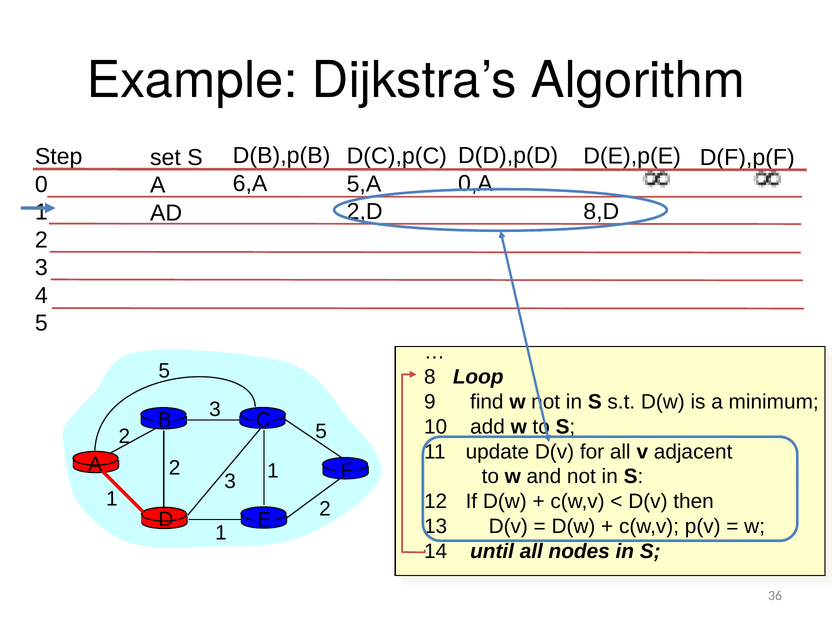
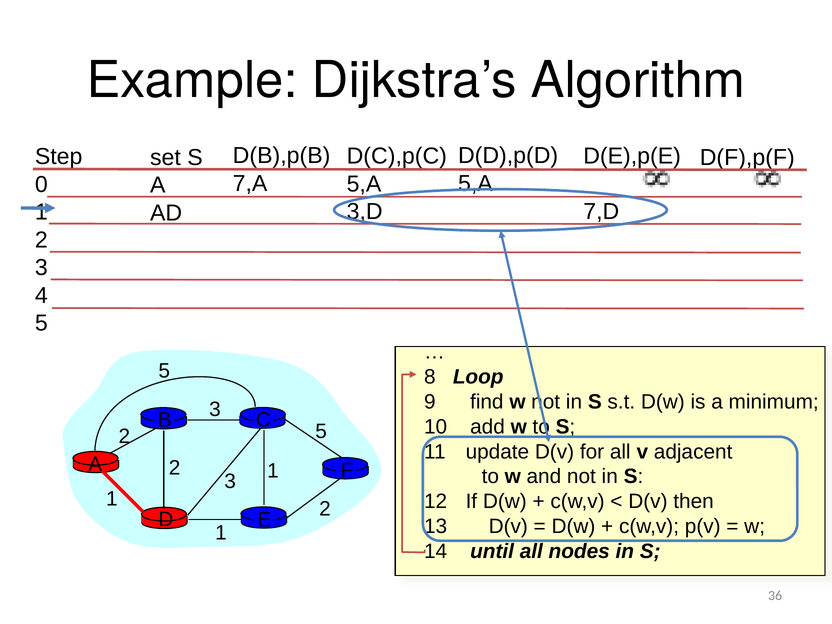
6,A: 6,A -> 7,A (250, 183)
0,A: 0,A -> 5,A (475, 183)
2,D: 2,D -> 3,D (365, 212)
8,D: 8,D -> 7,D (601, 212)
